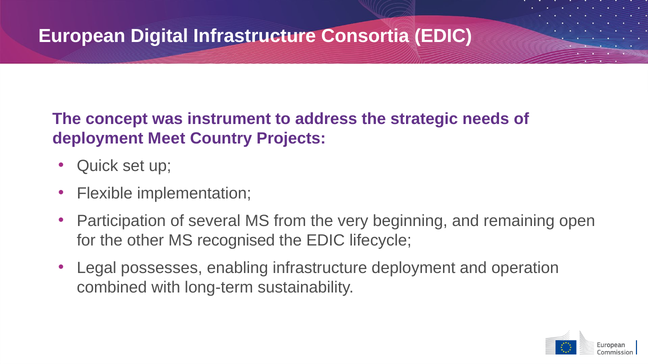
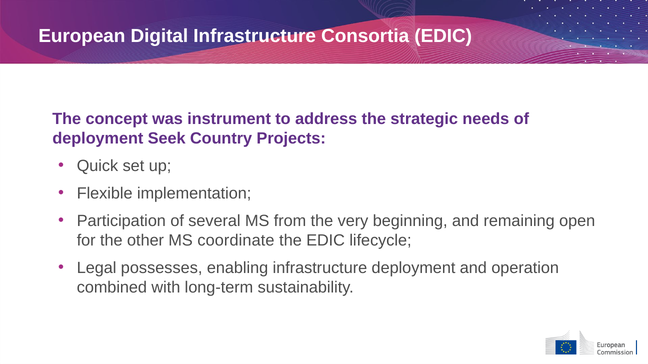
Meet: Meet -> Seek (167, 139)
recognised: recognised -> coordinate (236, 241)
